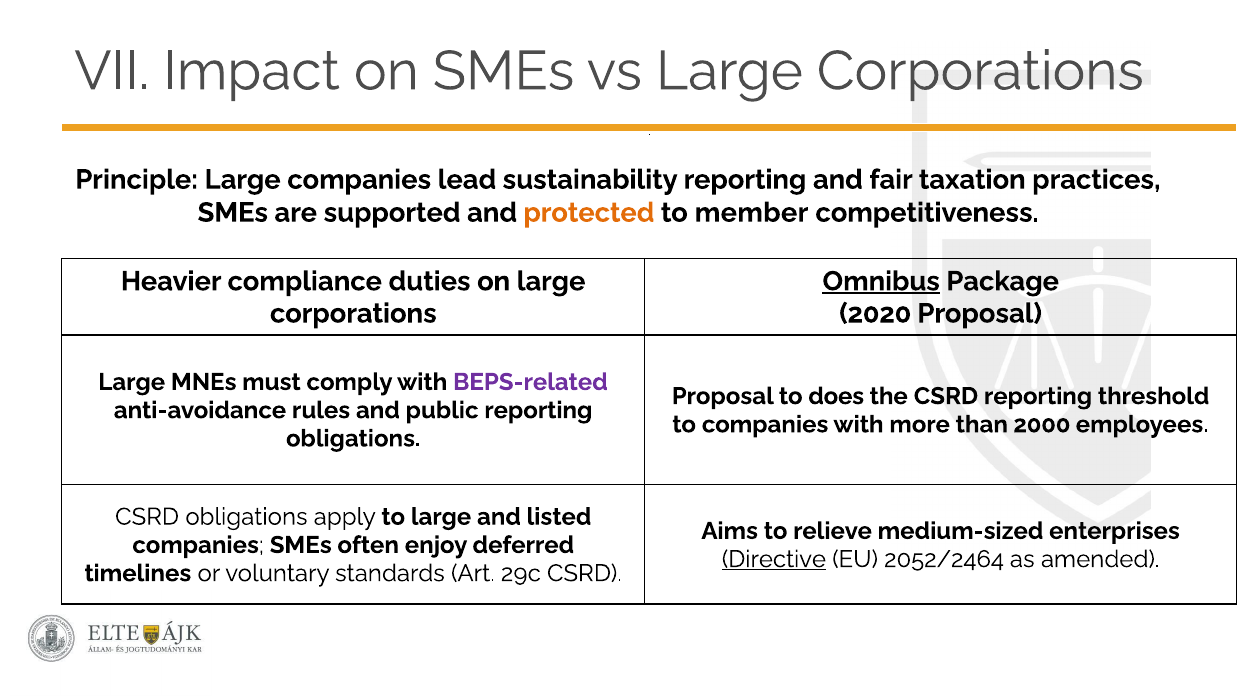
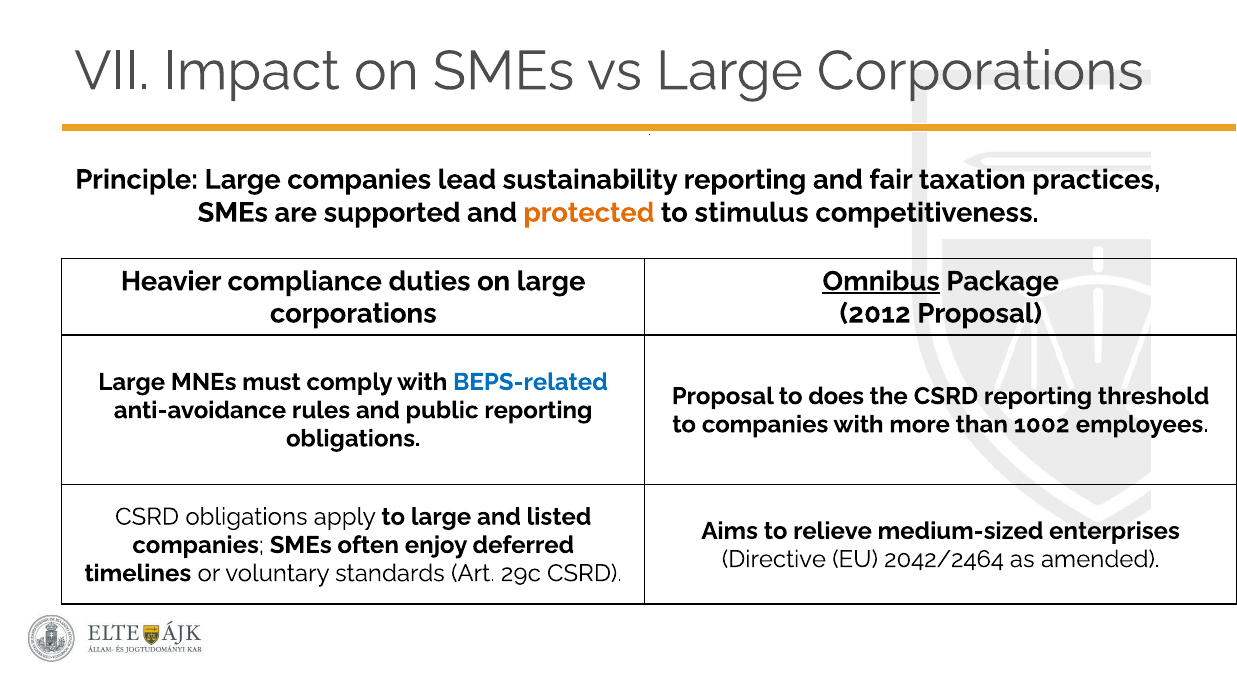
member: member -> stimulus (752, 213)
2020: 2020 -> 2012 (875, 313)
BEPS-related colour: purple -> blue (530, 382)
2000: 2000 -> 1002 (1042, 424)
Directive underline: present -> none (774, 559)
2052/2464: 2052/2464 -> 2042/2464 (944, 559)
